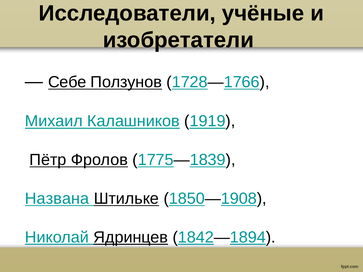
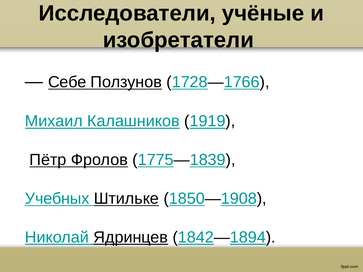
Названа: Названа -> Учебных (57, 199)
